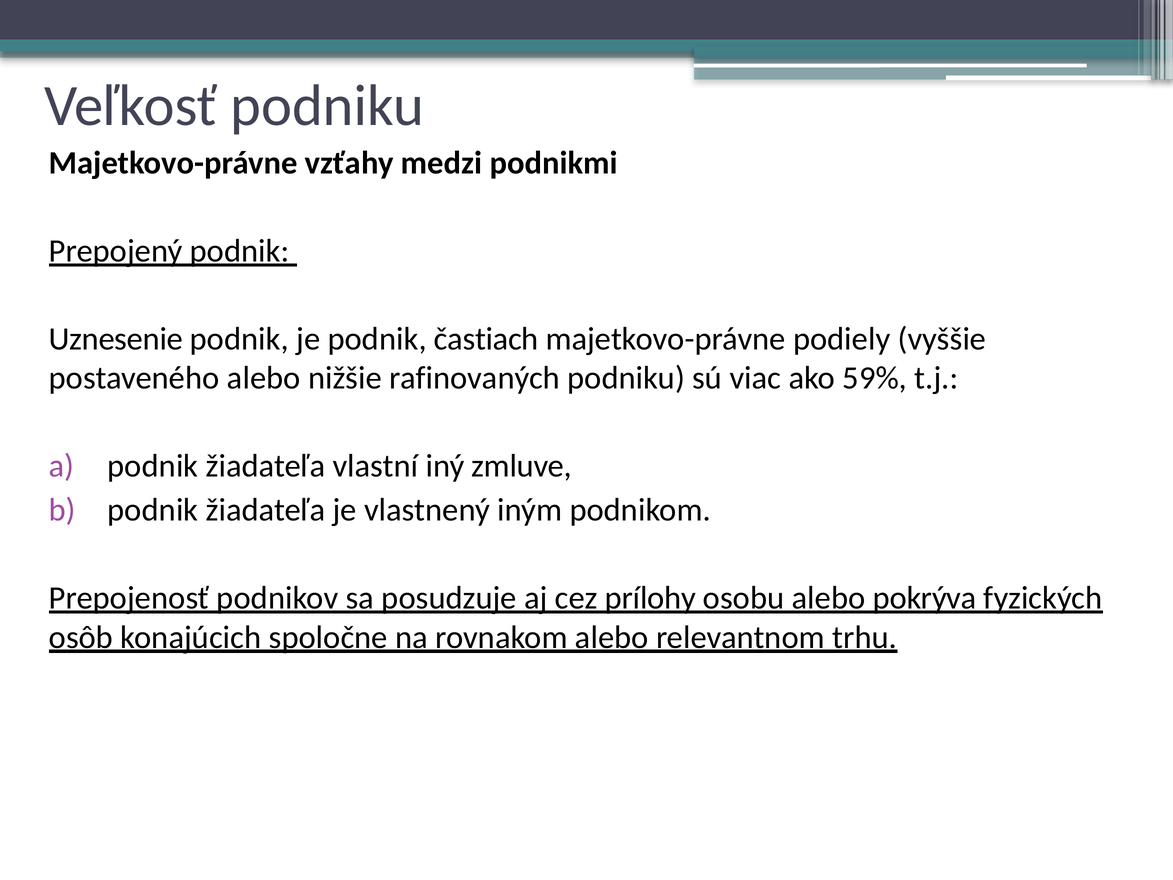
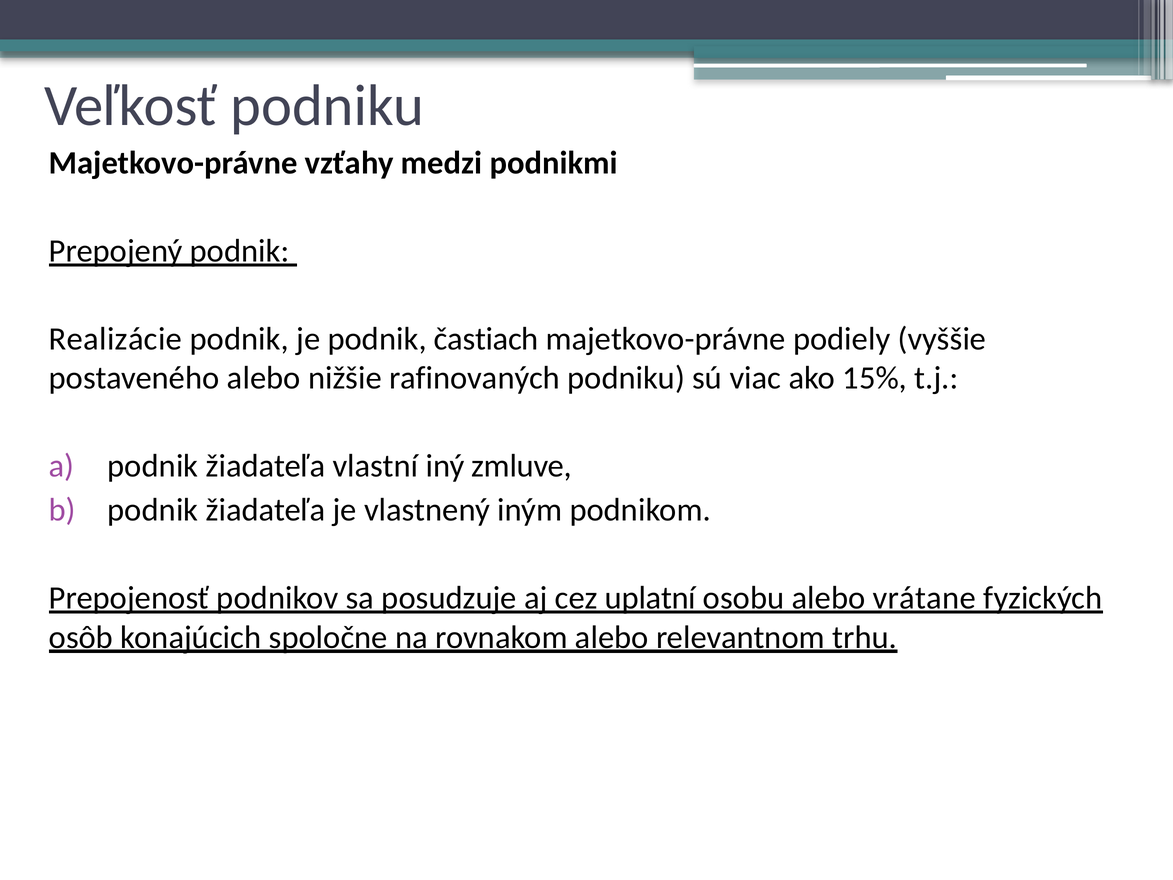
Uznesenie: Uznesenie -> Realizácie (115, 339)
59%: 59% -> 15% (875, 378)
prílohy: prílohy -> uplatní (650, 598)
pokrýva: pokrýva -> vrátane (924, 598)
